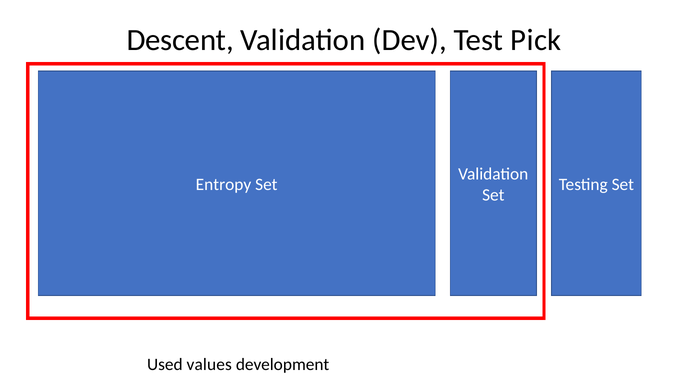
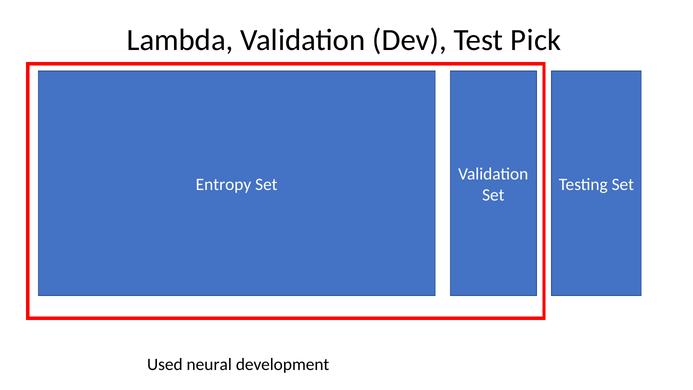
Descent: Descent -> Lambda (180, 40)
values: values -> neural (209, 364)
